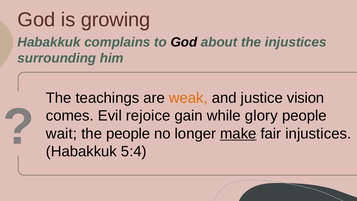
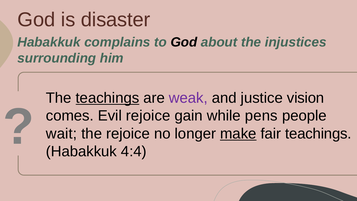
growing: growing -> disaster (116, 20)
teachings underline: none -> present (107, 98)
weak colour: orange -> purple (188, 98)
glory: glory -> pens (261, 116)
the people: people -> rejoice (128, 134)
fair injustices: injustices -> teachings (318, 134)
5:4: 5:4 -> 4:4 (134, 151)
